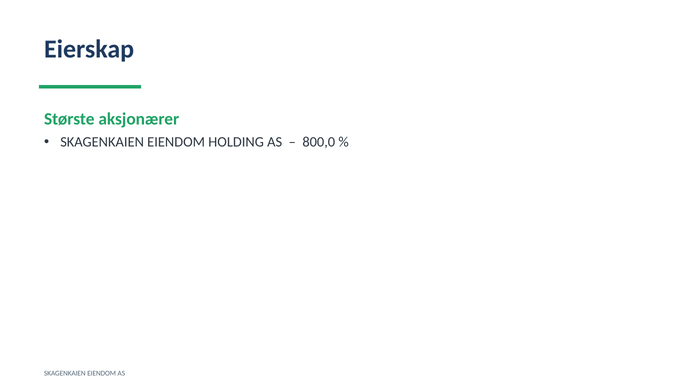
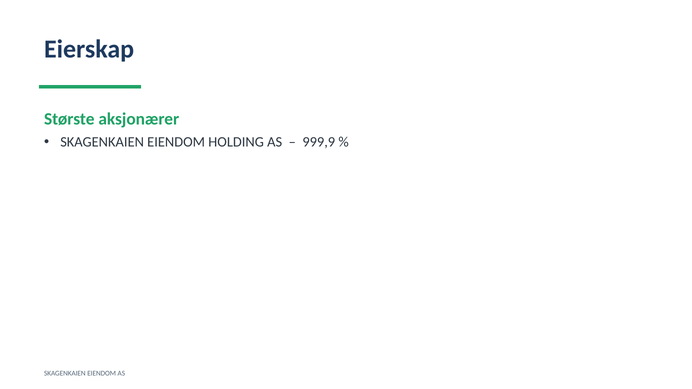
800,0: 800,0 -> 999,9 (319, 142)
